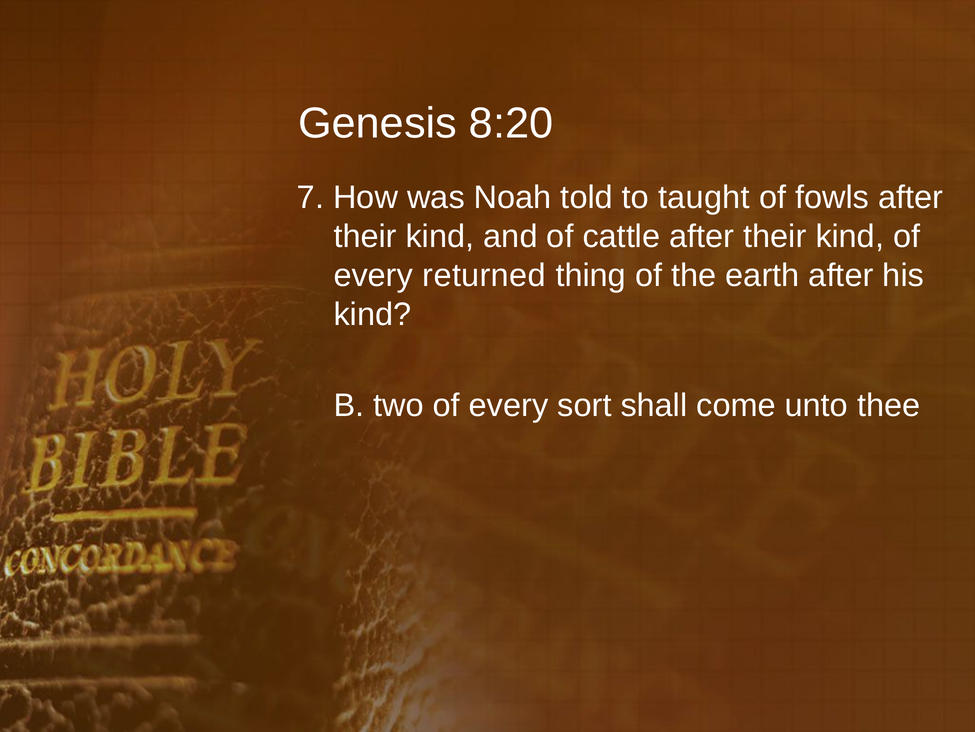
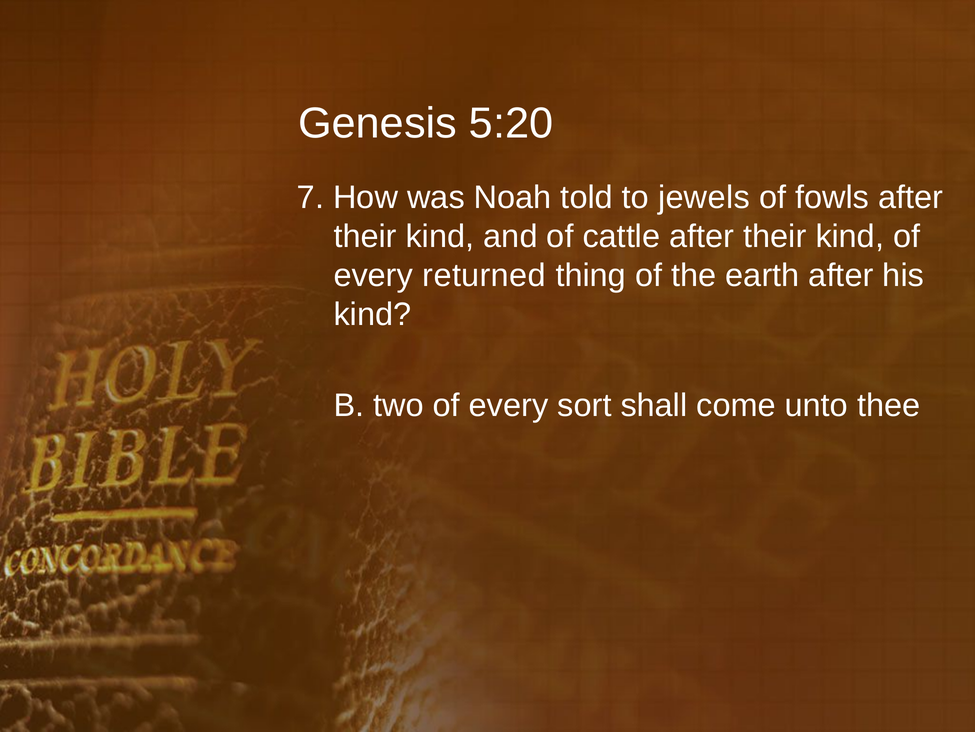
8:20: 8:20 -> 5:20 (511, 123)
taught: taught -> jewels (704, 197)
